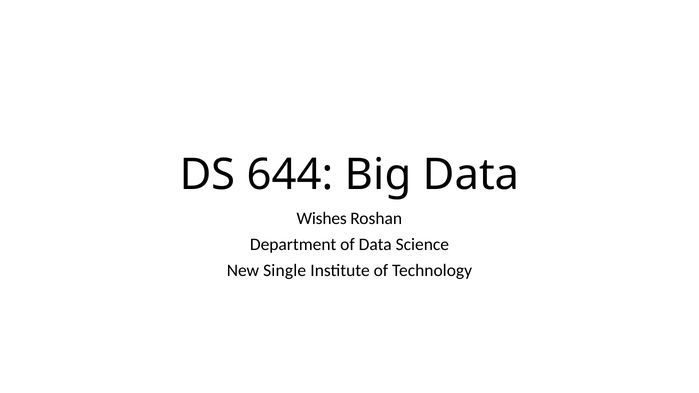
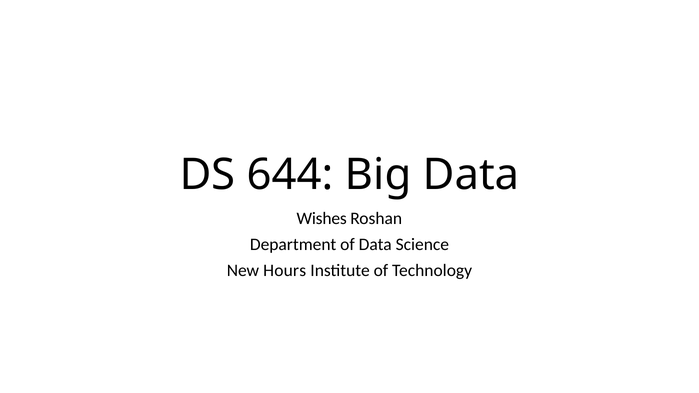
Single: Single -> Hours (285, 271)
